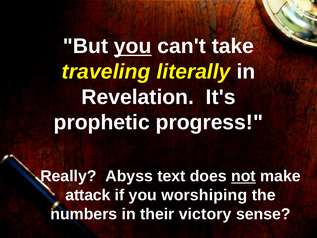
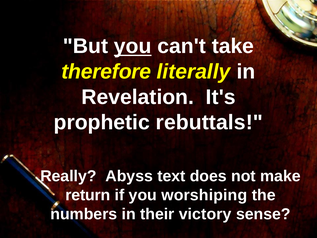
traveling: traveling -> therefore (106, 72)
progress: progress -> rebuttals (209, 122)
not underline: present -> none (243, 176)
attack: attack -> return (88, 195)
